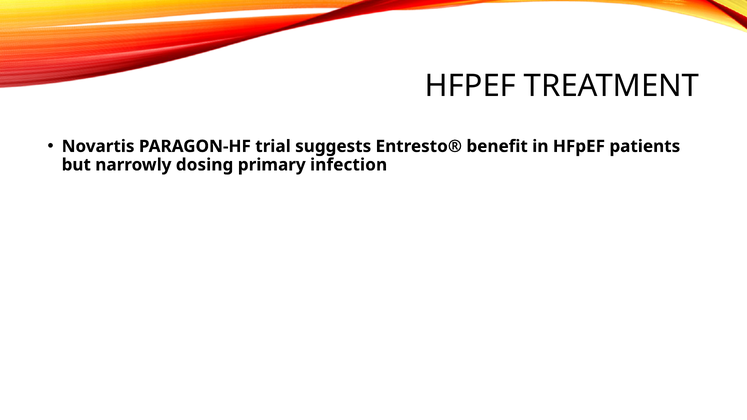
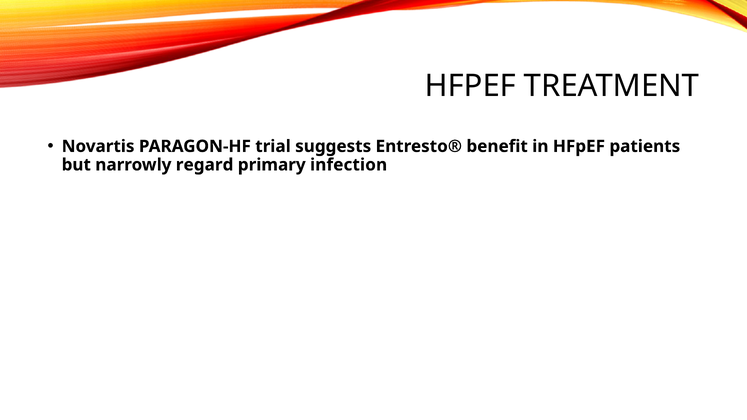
dosing: dosing -> regard (205, 165)
